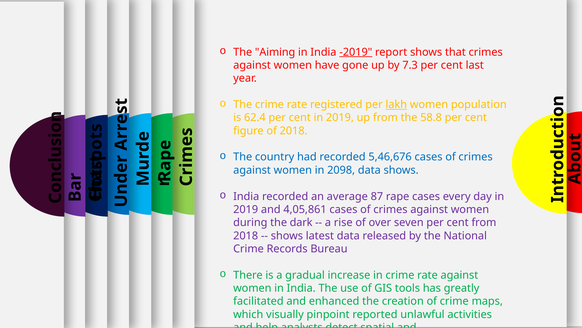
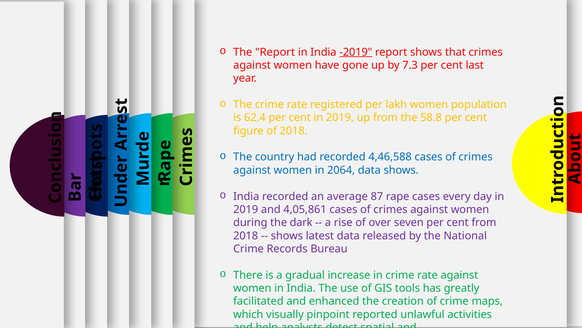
The Aiming: Aiming -> Report (275, 52)
lakh underline: present -> none (396, 104)
5,46,676: 5,46,676 -> 4,46,588 (390, 157)
2098: 2098 -> 2064 (341, 170)
